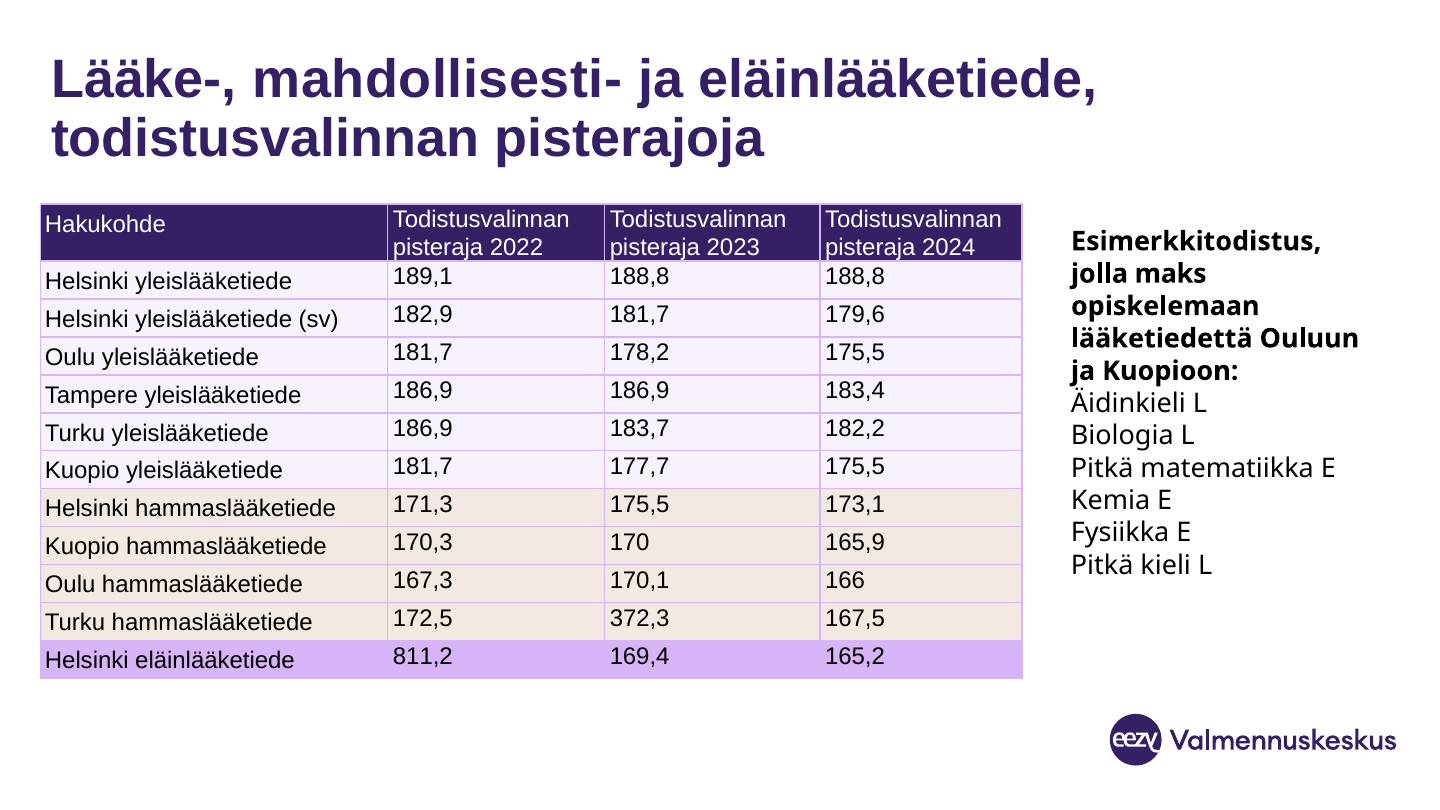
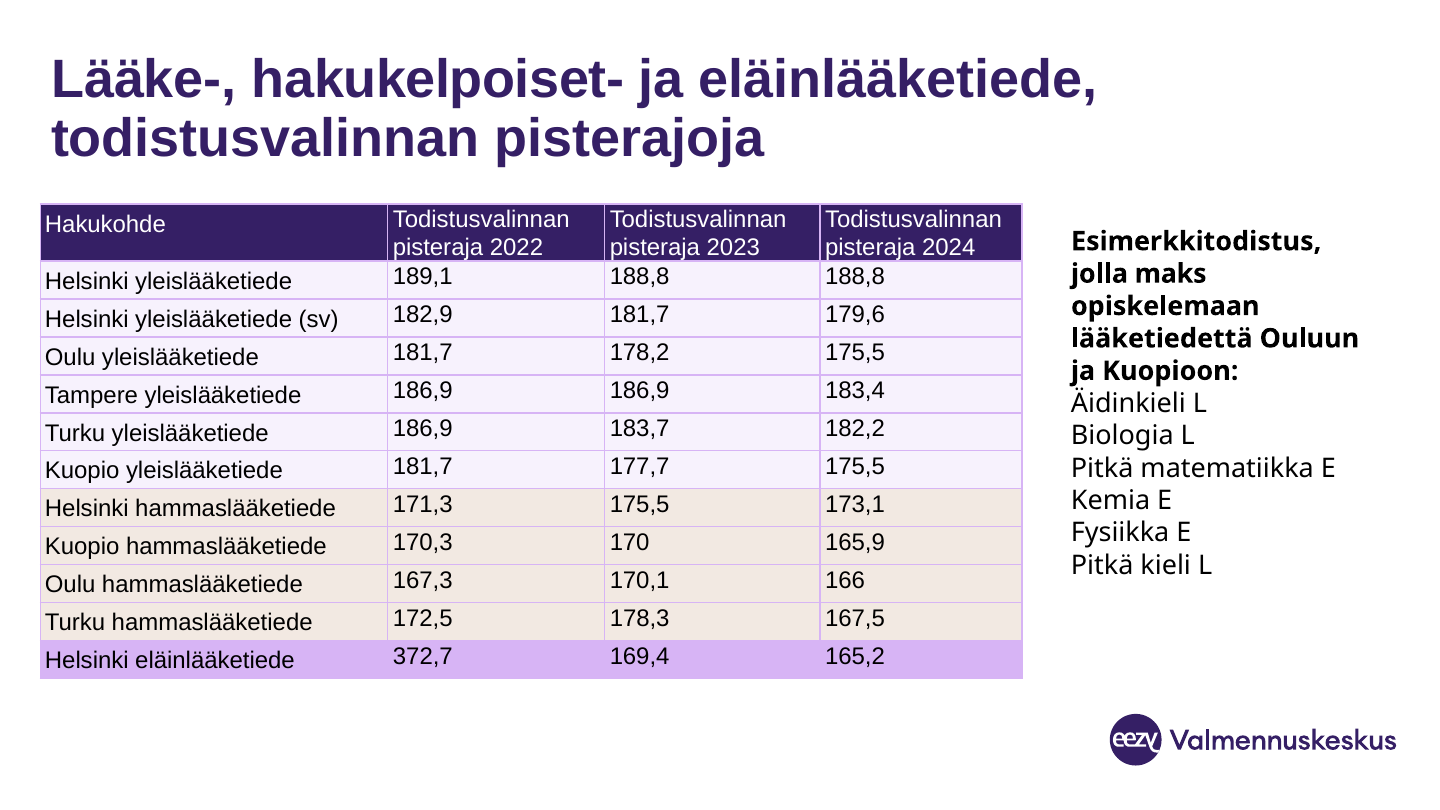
mahdollisesti-: mahdollisesti- -> hakukelpoiset- (438, 80)
372,3: 372,3 -> 178,3 (640, 618)
811,2: 811,2 -> 372,7 (423, 656)
